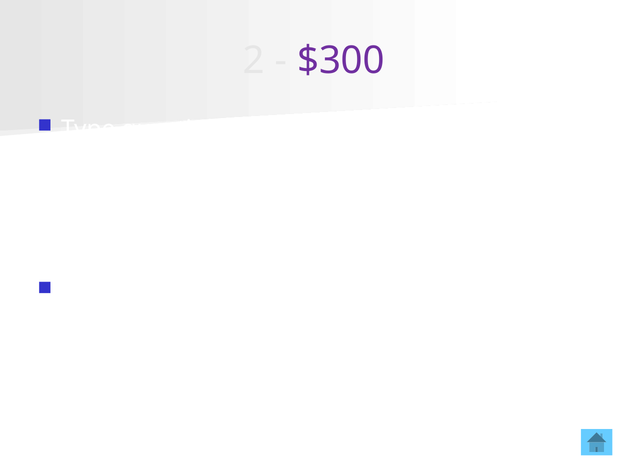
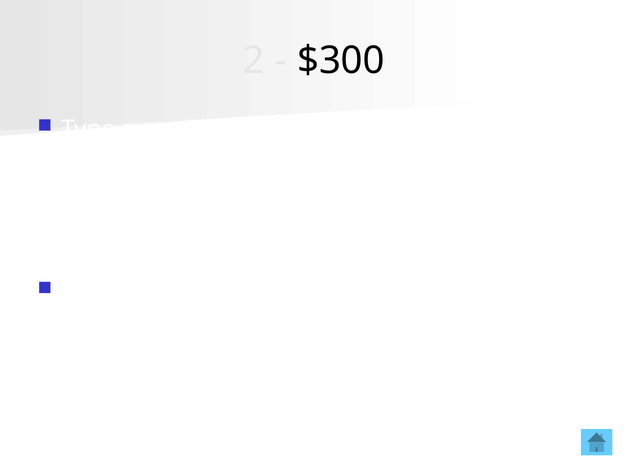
$300 colour: purple -> black (341, 61)
